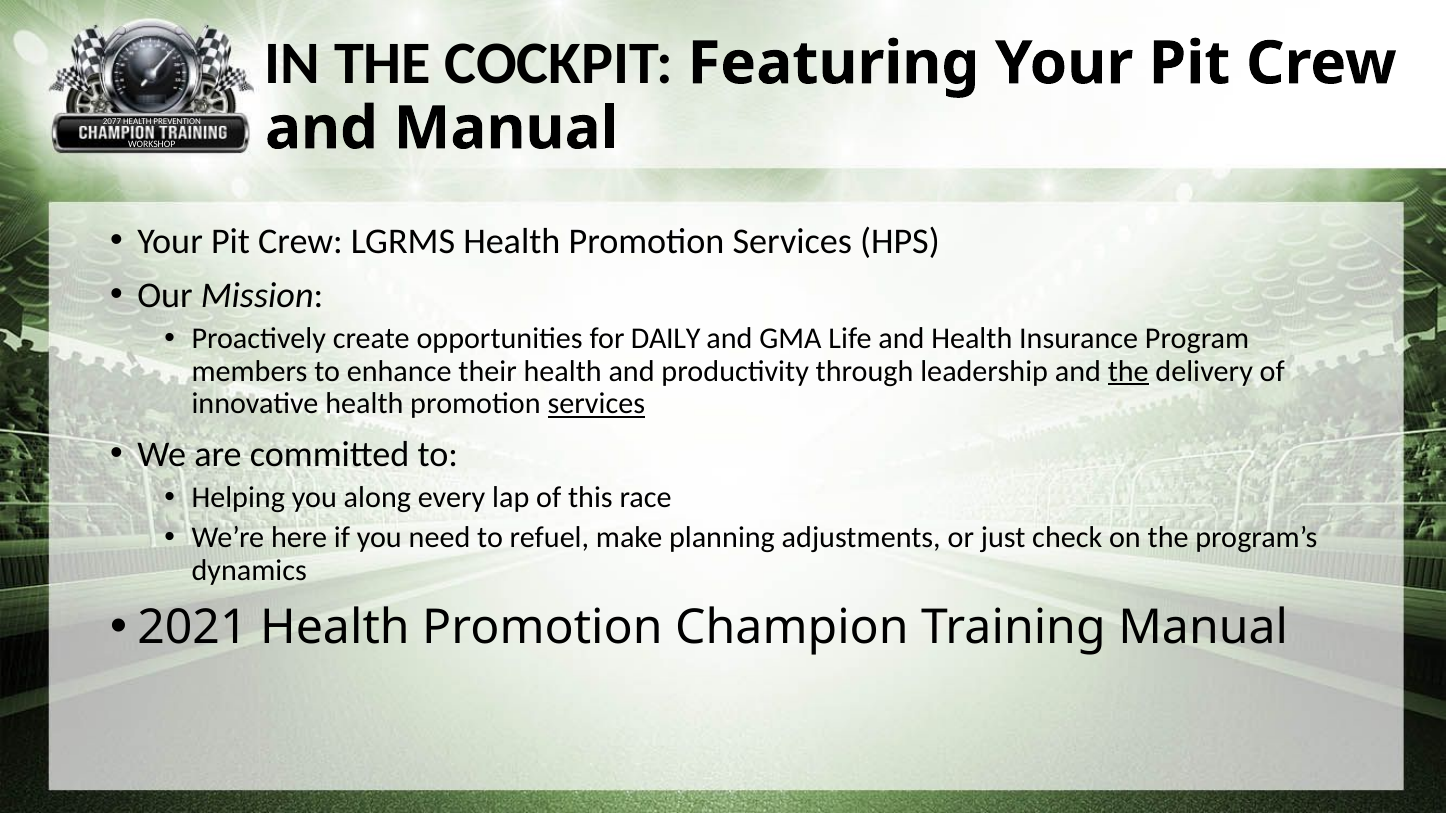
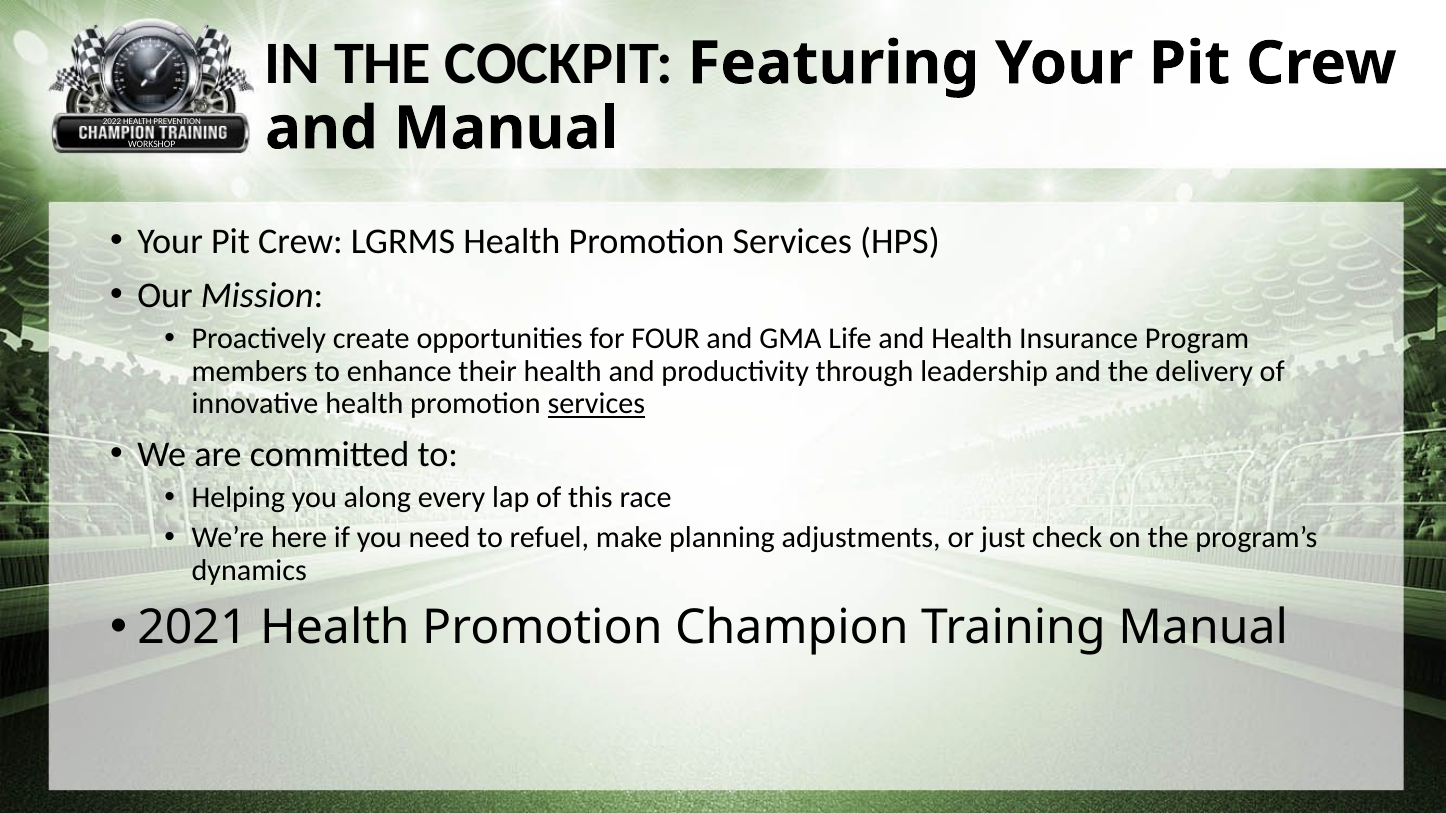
2077: 2077 -> 2022 (112, 122)
DAILY: DAILY -> FOUR (666, 339)
the underline: present -> none (1128, 371)
